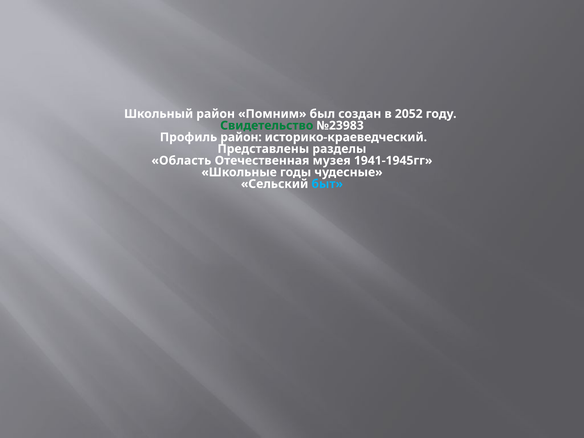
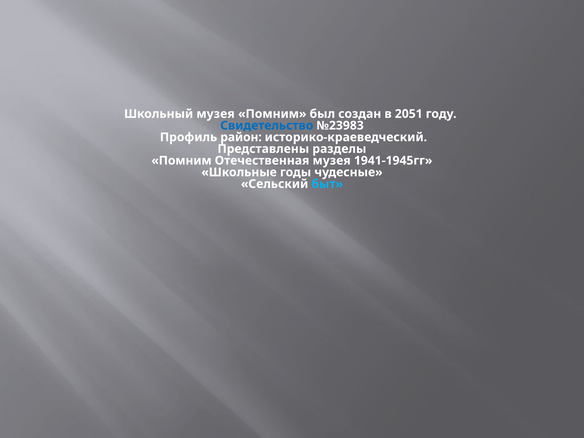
Школьный район: район -> музея (216, 114)
2052: 2052 -> 2051 (409, 114)
Свидетельство colour: green -> blue (267, 126)
Область: Область -> Помним (181, 161)
